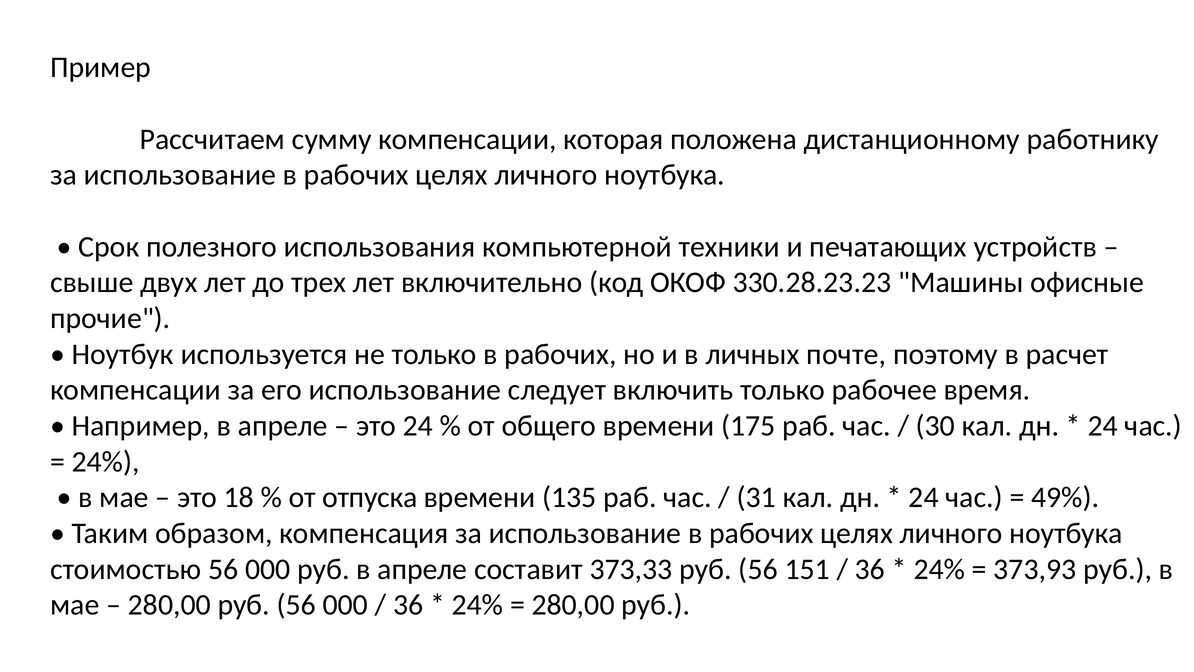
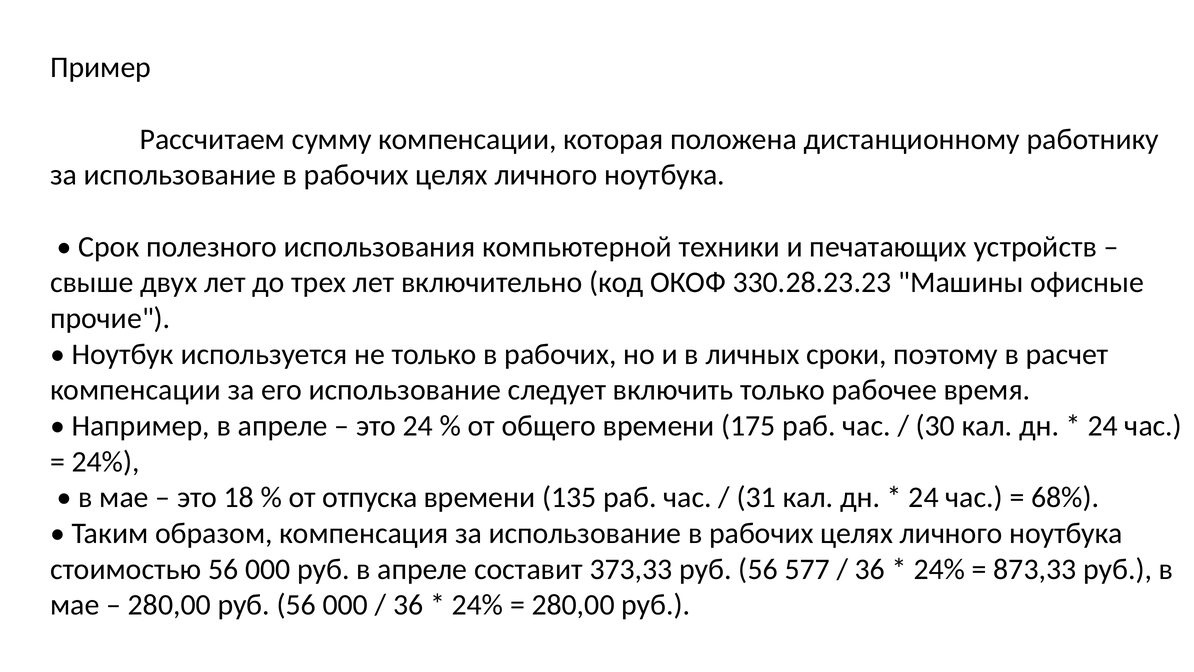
почте: почте -> сроки (846, 354)
49%: 49% -> 68% (1065, 497)
151: 151 -> 577 (807, 569)
373,93: 373,93 -> 873,33 (1035, 569)
